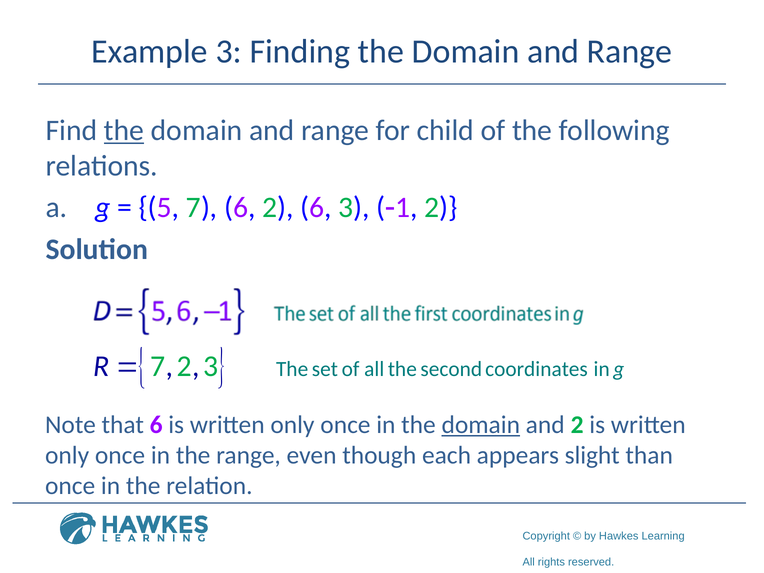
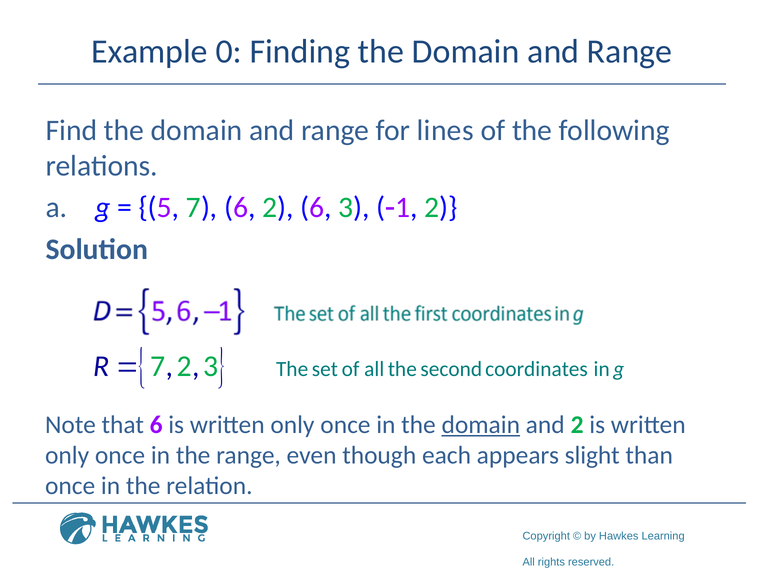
Example 3: 3 -> 0 (229, 51)
the underline: present -> none (124, 131)
child: child -> lines (445, 131)
